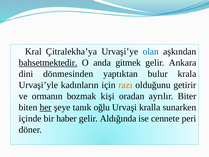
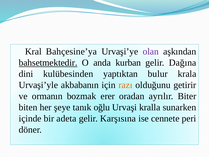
Çitralekha’ya: Çitralekha’ya -> Bahçesine’ya (71, 51)
olan colour: blue -> purple (151, 51)
gitmek: gitmek -> kurban (128, 63)
Ankara: Ankara -> Dağına (183, 63)
dönmesinden: dönmesinden -> kulübesinden (68, 74)
kadınların: kadınların -> akbabanın (80, 85)
kişi: kişi -> erer (108, 96)
her underline: present -> none (46, 107)
haber: haber -> adeta (66, 118)
Aldığında: Aldığında -> Karşısına (118, 118)
